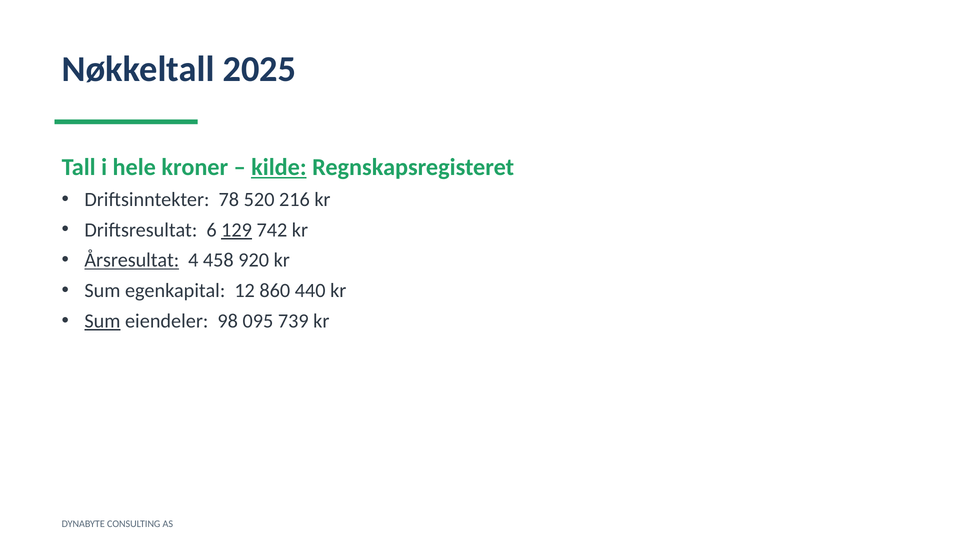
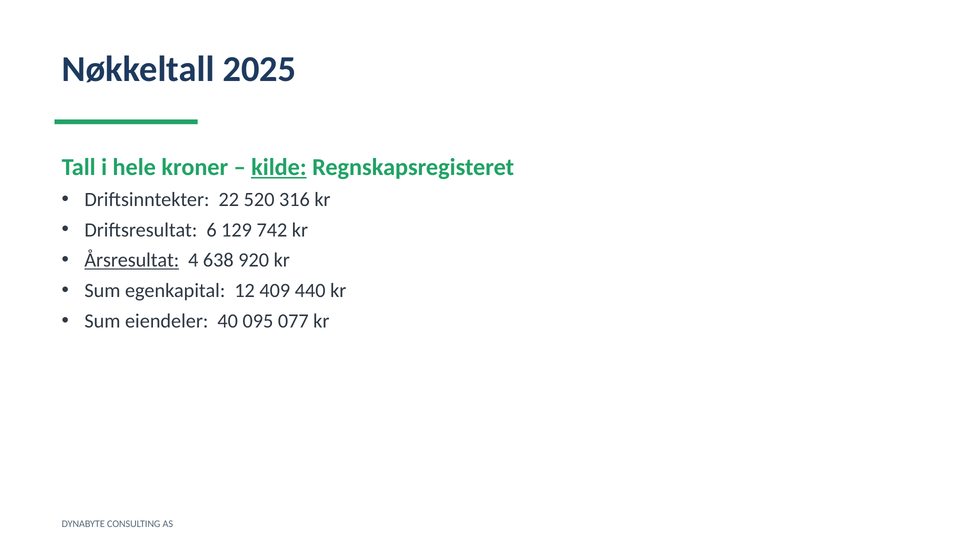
78: 78 -> 22 (229, 199)
216: 216 -> 316 (294, 199)
129 underline: present -> none (237, 230)
458: 458 -> 638 (218, 260)
860: 860 -> 409 (275, 290)
Sum underline: present -> none (102, 321)
98: 98 -> 40 (228, 321)
739: 739 -> 077 (293, 321)
